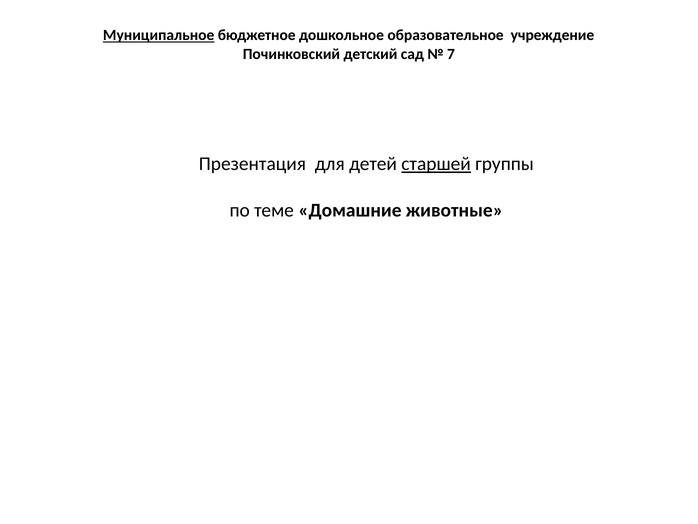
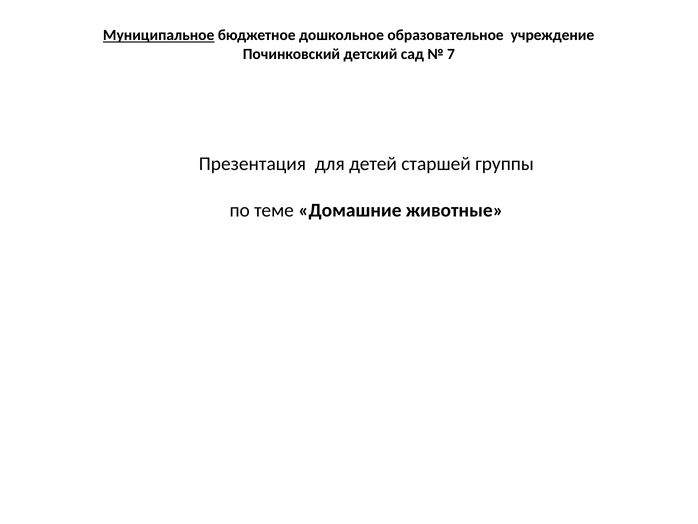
старшей underline: present -> none (436, 164)
